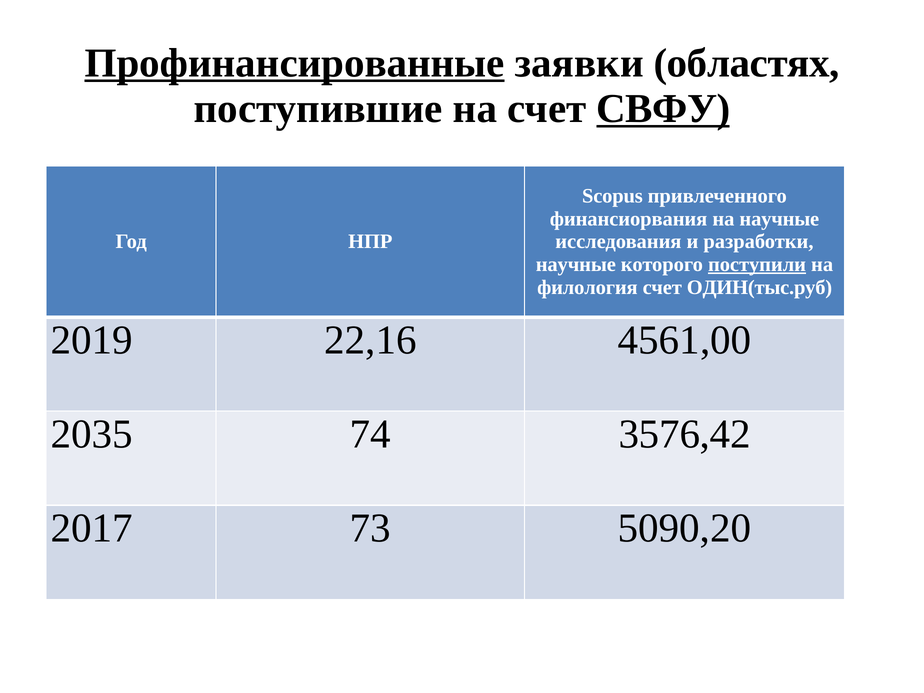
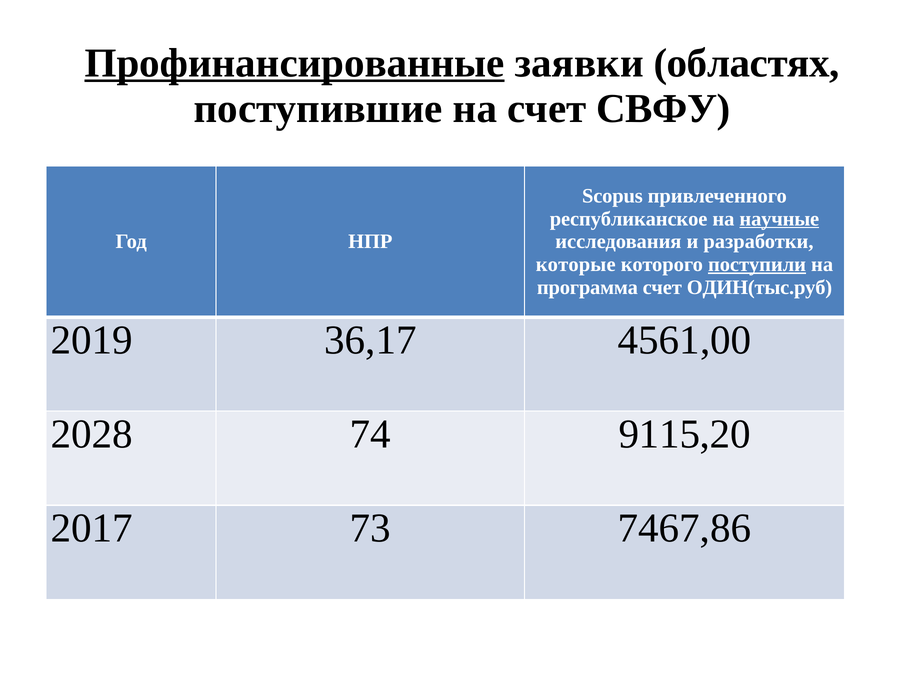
СВФУ underline: present -> none (663, 109)
финансиорвания: финансиорвания -> республиканское (629, 219)
научные underline: none -> present (779, 219)
научные: научные -> которые (576, 264)
филология: филология -> программа (587, 287)
22,16: 22,16 -> 36,17 (370, 340)
2035: 2035 -> 2028 (92, 434)
3576,42: 3576,42 -> 9115,20 (685, 434)
5090,20: 5090,20 -> 7467,86 (685, 528)
